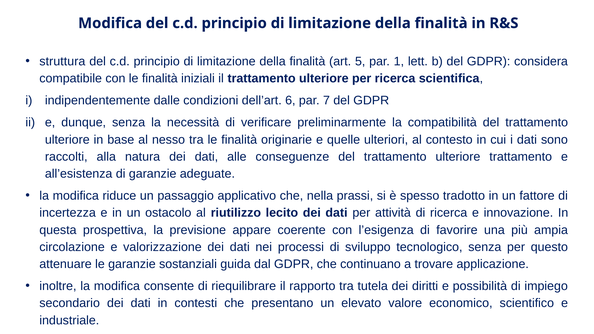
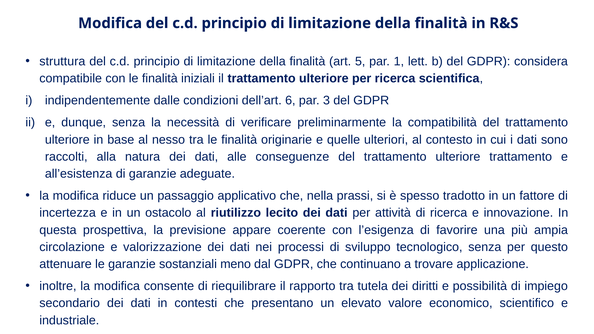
7: 7 -> 3 (326, 101)
guida: guida -> meno (236, 264)
